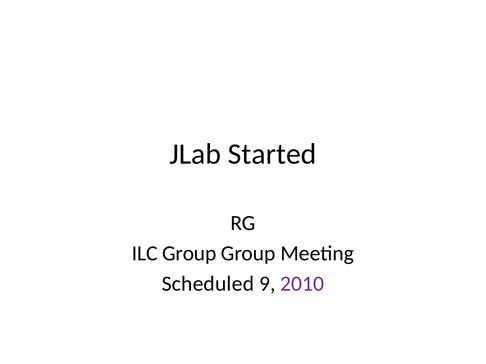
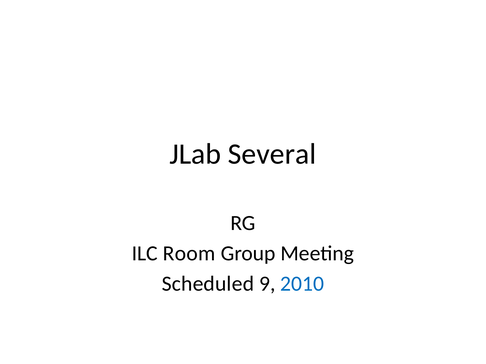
Started: Started -> Several (272, 154)
ILC Group: Group -> Room (189, 254)
2010 colour: purple -> blue (302, 284)
